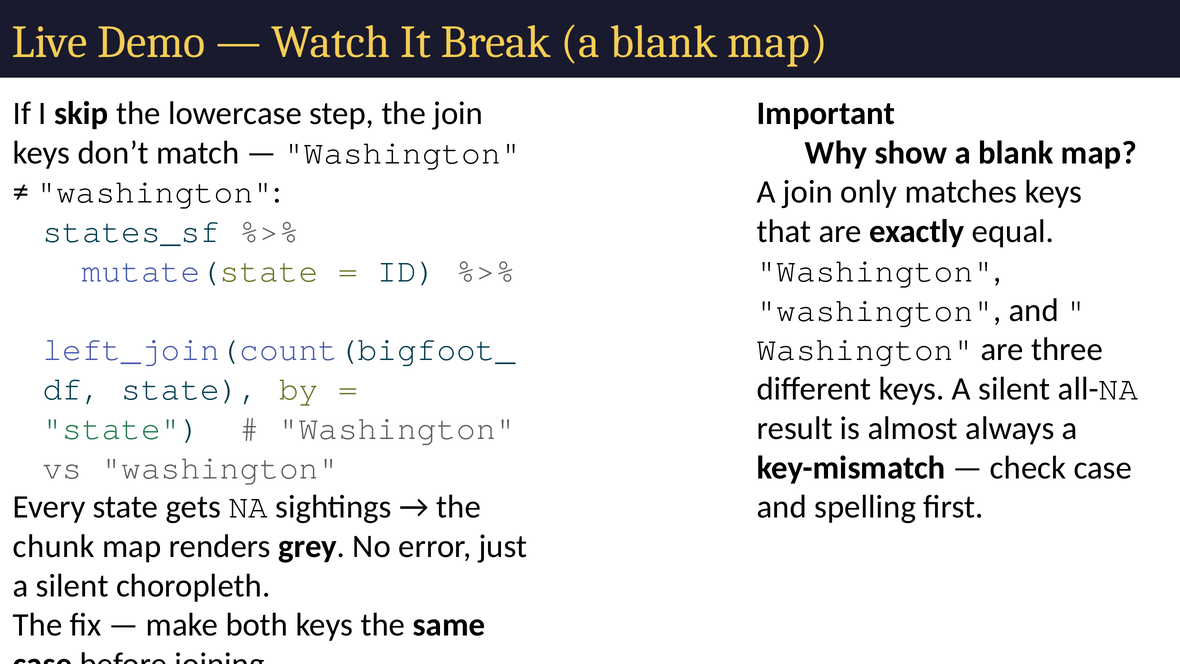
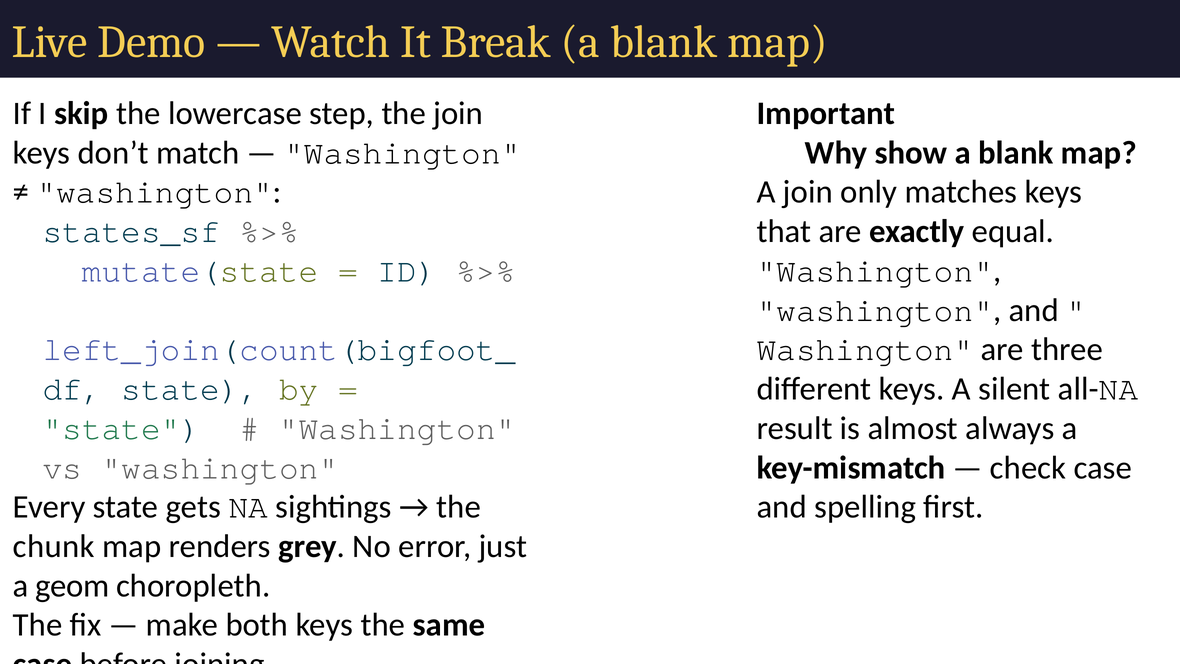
silent: silent -> geom (72, 586)
